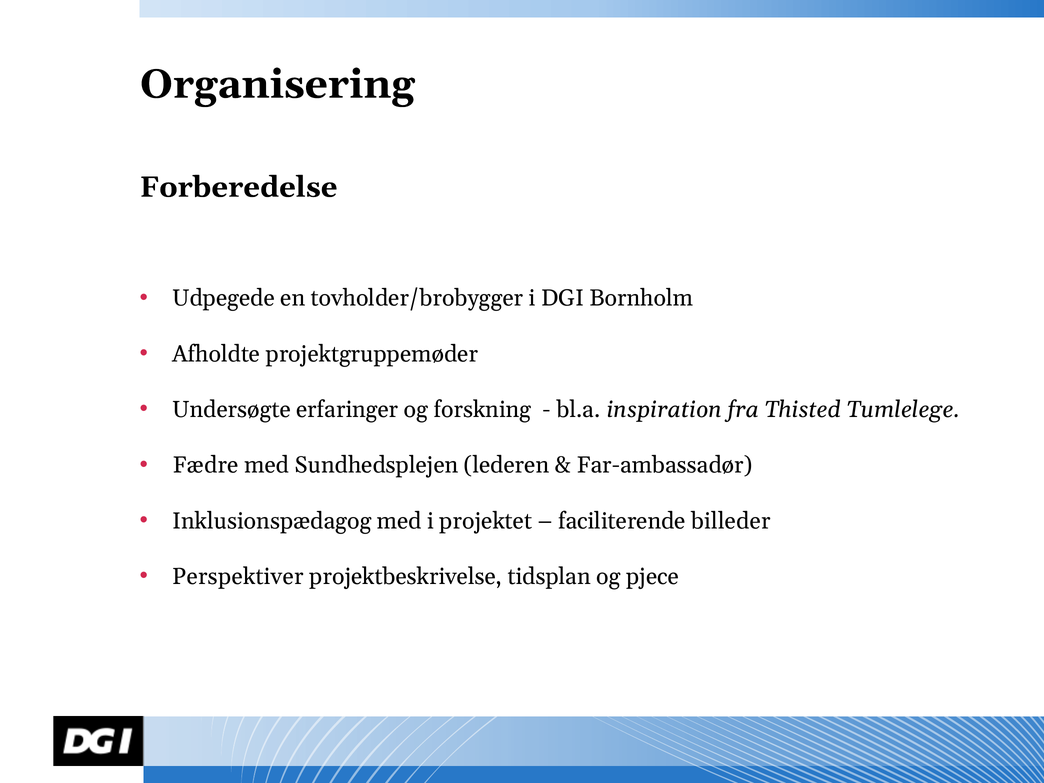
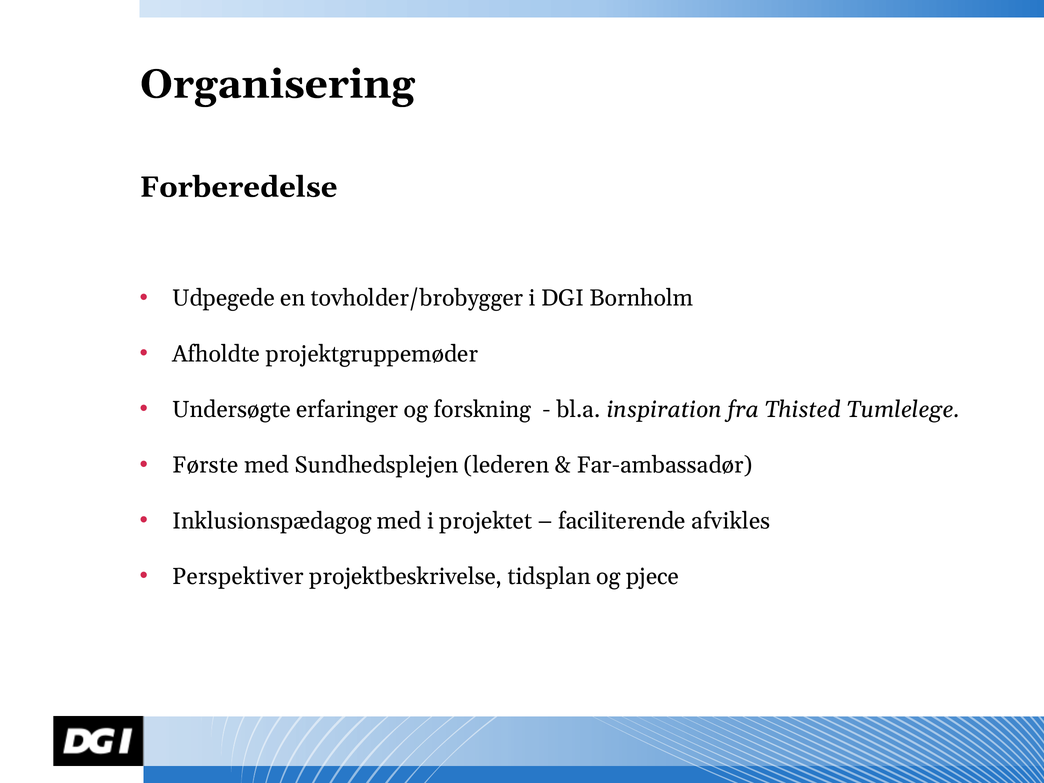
Fædre: Fædre -> Første (206, 465)
billeder: billeder -> afvikles (731, 521)
